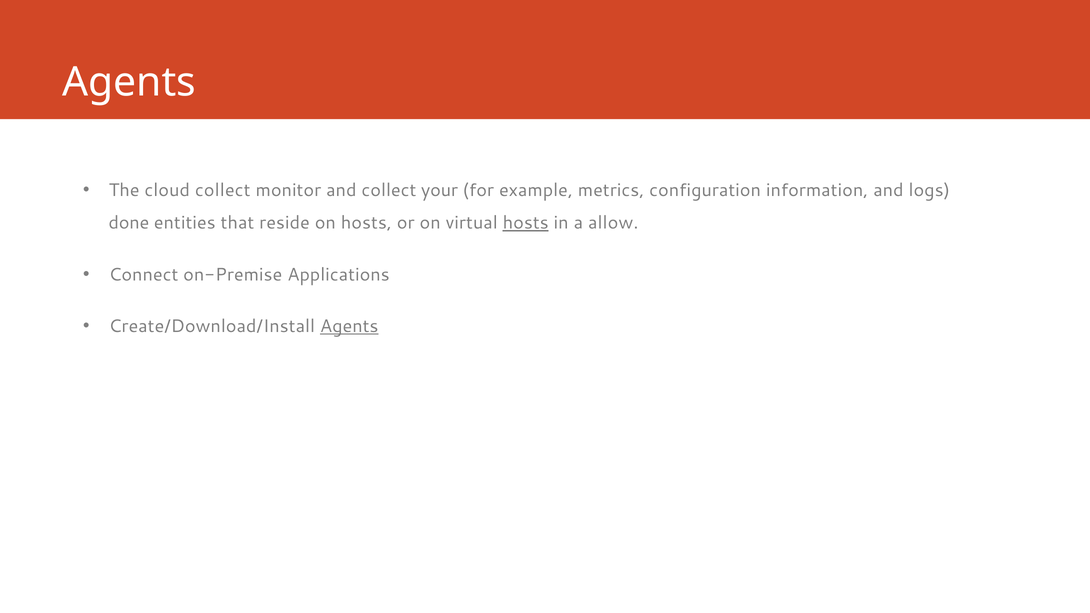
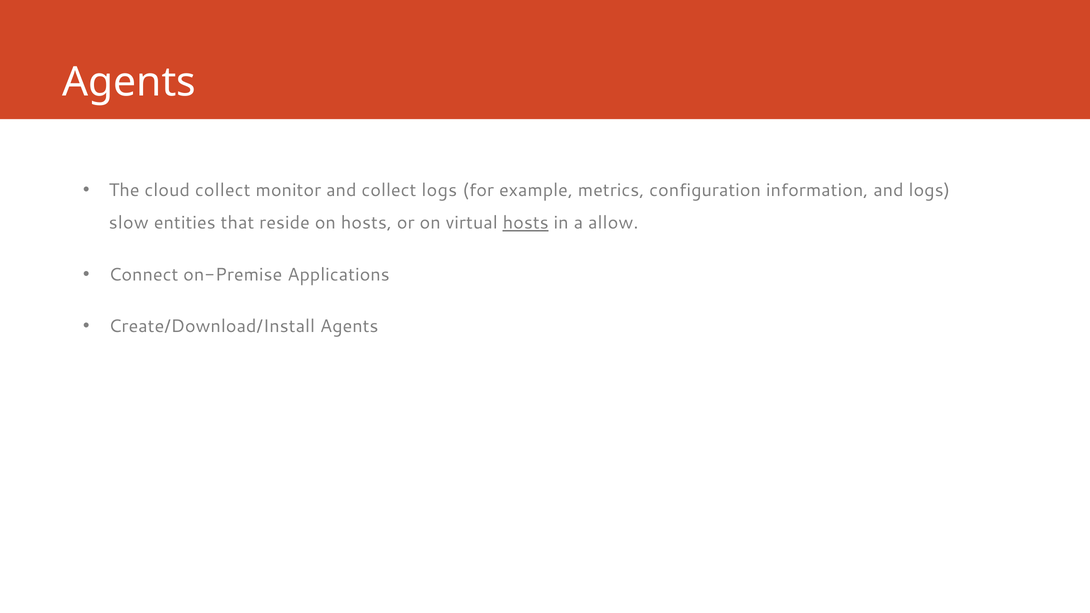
collect your: your -> logs (439, 190)
done: done -> slow (129, 223)
Agents underline: present -> none (349, 326)
